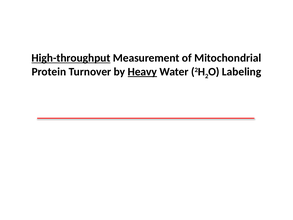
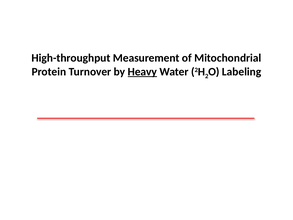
High-throughput underline: present -> none (71, 58)
